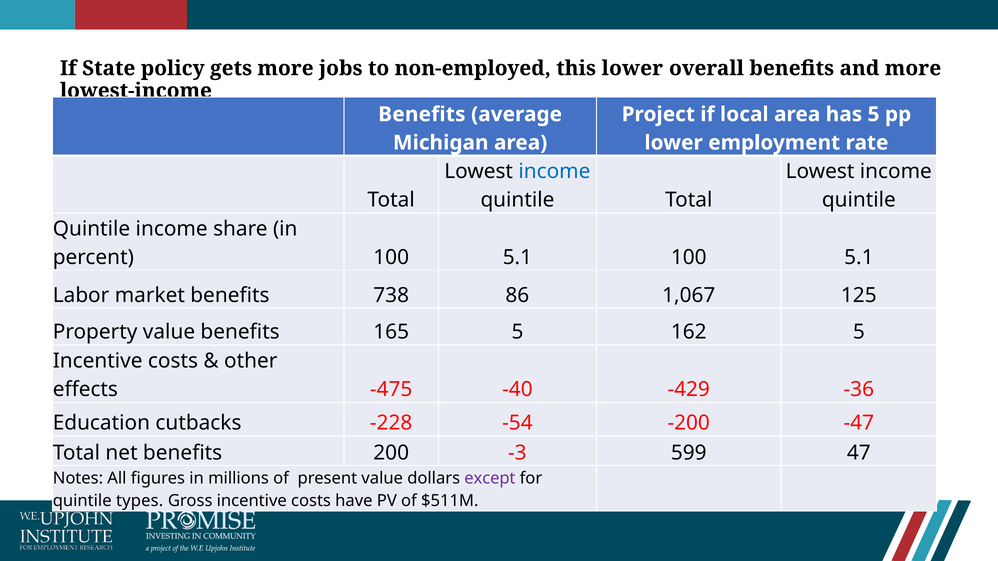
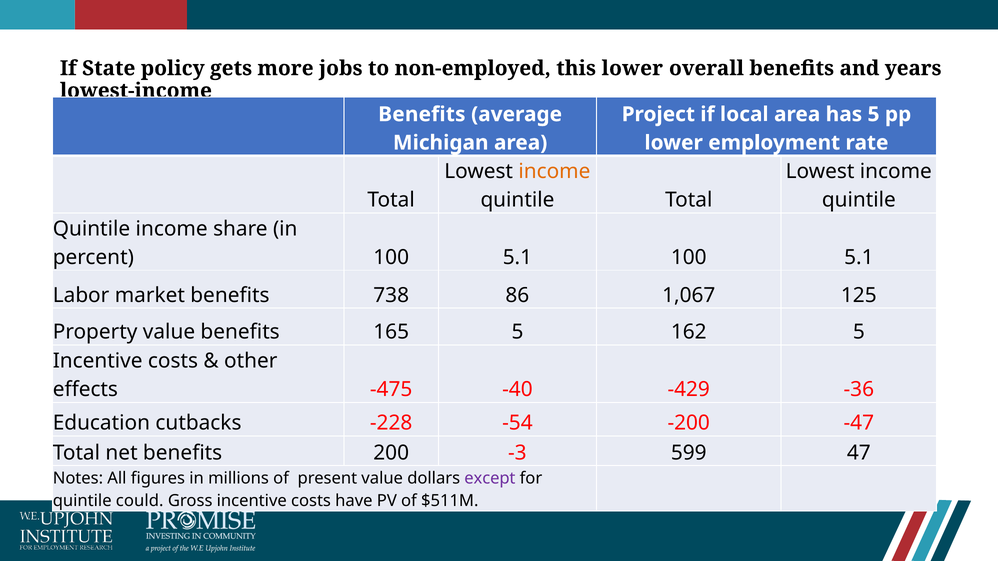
and more: more -> years (913, 68)
income colour: blue -> orange (554, 172)
types: types -> could (140, 501)
